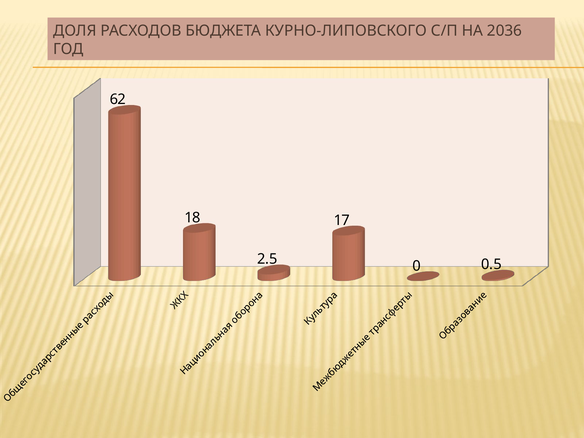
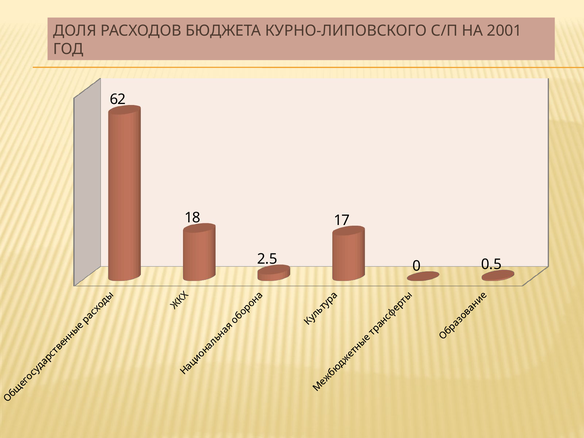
2036: 2036 -> 2001 (504, 31)
